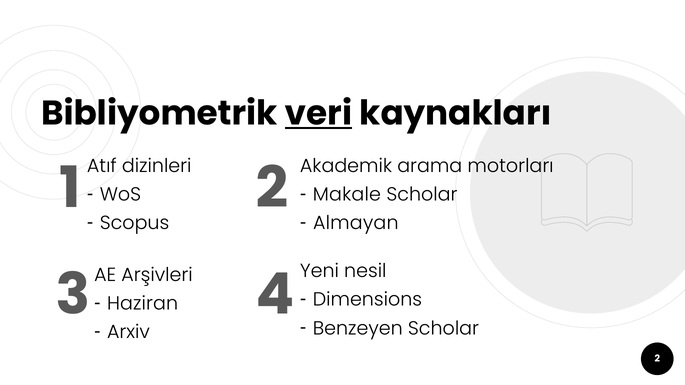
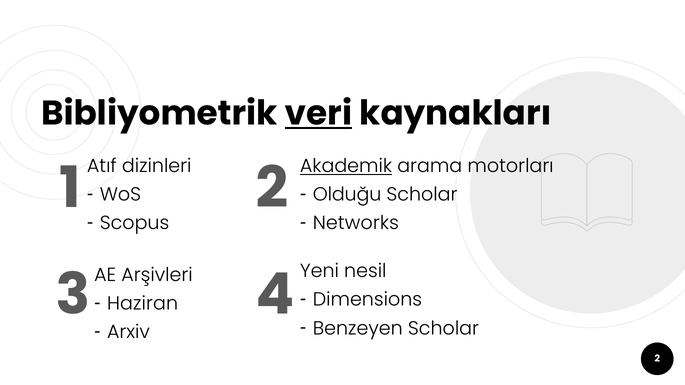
Akademik underline: none -> present (346, 166)
Makale: Makale -> Olduğu (347, 195)
Almayan: Almayan -> Networks (356, 223)
